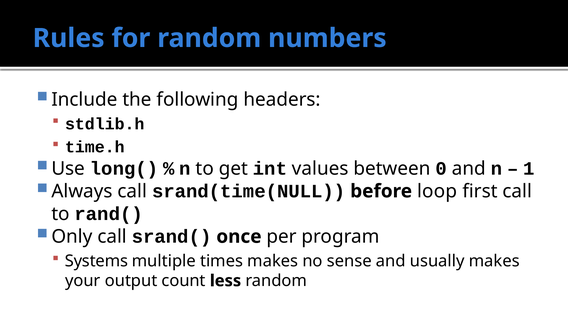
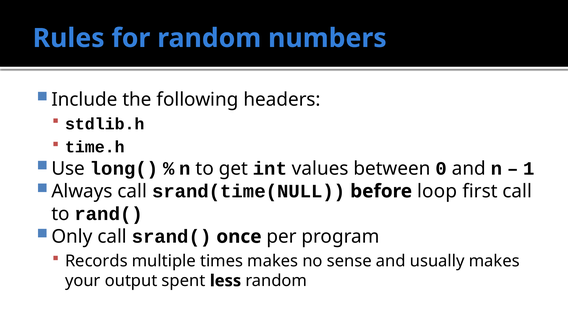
Systems: Systems -> Records (96, 261)
count: count -> spent (184, 281)
